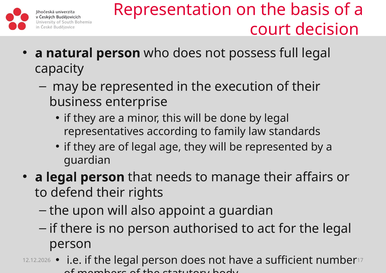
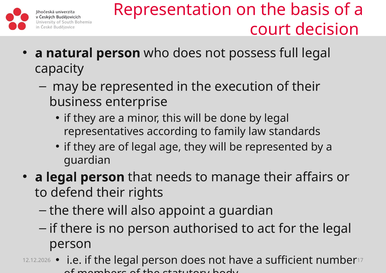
the upon: upon -> there (88, 211)
